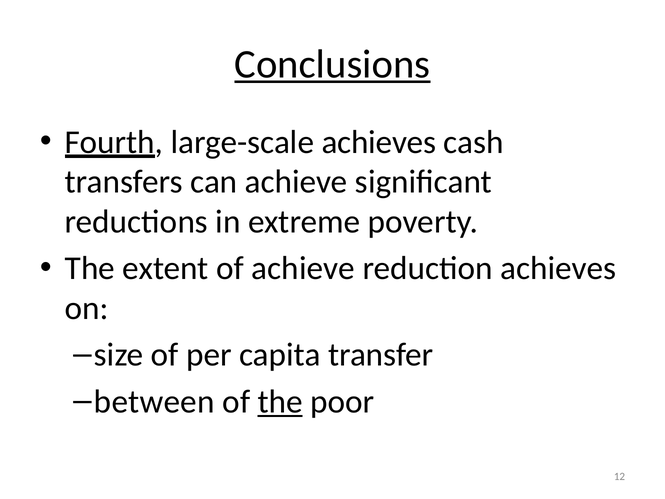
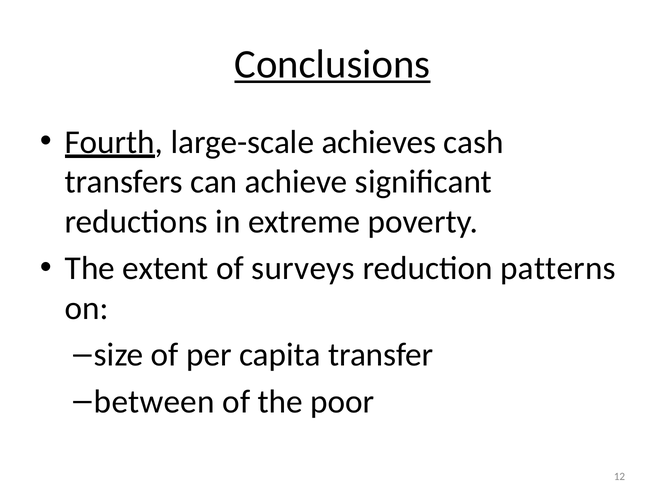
of achieve: achieve -> surveys (303, 268)
reduction achieves: achieves -> patterns (558, 268)
the underline: present -> none (280, 401)
